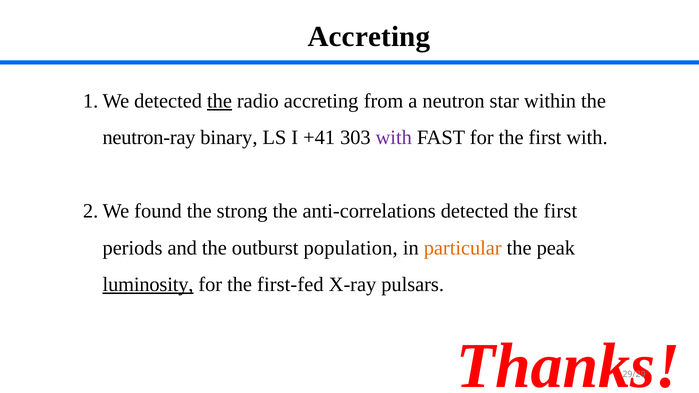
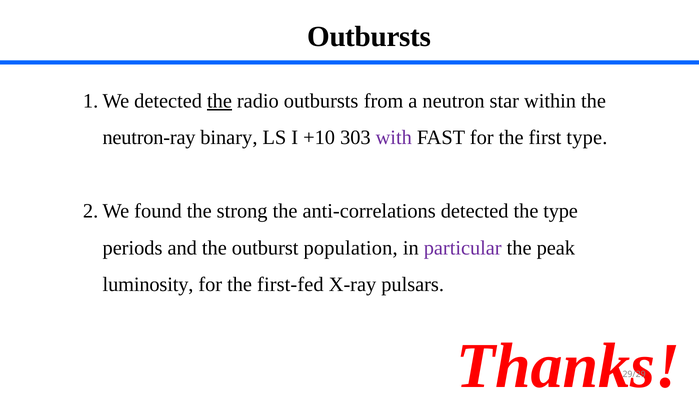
Accreting: Accreting -> Outbursts (369, 37)
radio accreting: accreting -> outbursts (321, 101)
+41: +41 -> +10 (319, 138)
first with: with -> type (587, 138)
first: first -> type (561, 211)
particular colour: orange -> purple (463, 248)
luminosity underline: present -> none (148, 285)
